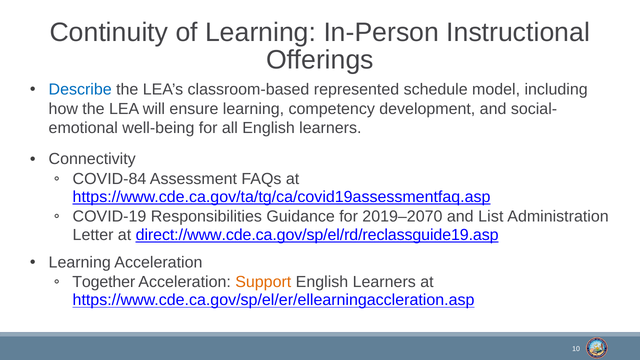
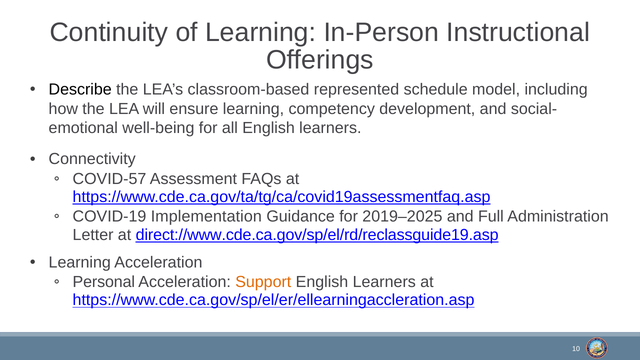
Describe colour: blue -> black (80, 90)
COVID-84: COVID-84 -> COVID-57 (109, 179)
Responsibilities: Responsibilities -> Implementation (206, 217)
2019–2070: 2019–2070 -> 2019–2025 (402, 217)
List: List -> Full (491, 217)
Together: Together -> Personal (104, 282)
